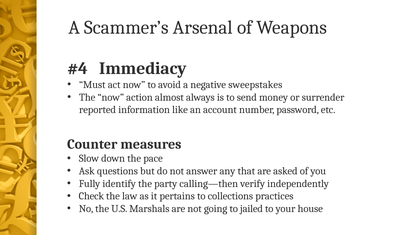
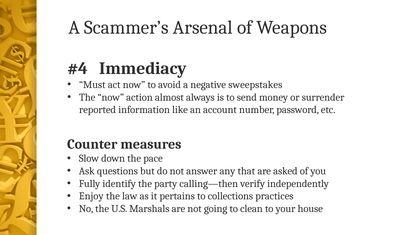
Check: Check -> Enjoy (91, 196)
jailed: jailed -> clean (251, 209)
